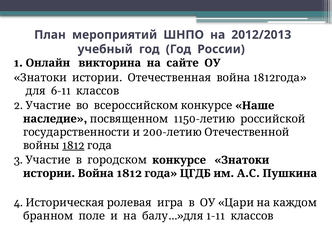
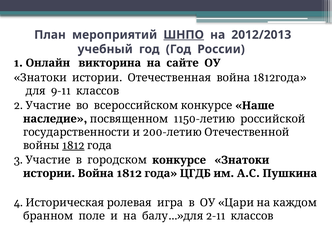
ШНПО underline: none -> present (184, 35)
6-11: 6-11 -> 9-11 (61, 91)
1-11: 1-11 -> 2-11 (216, 216)
